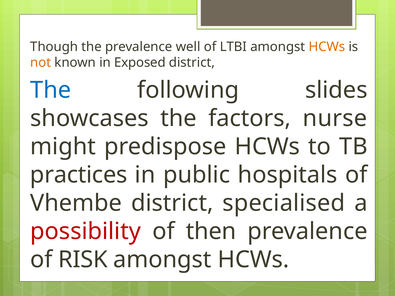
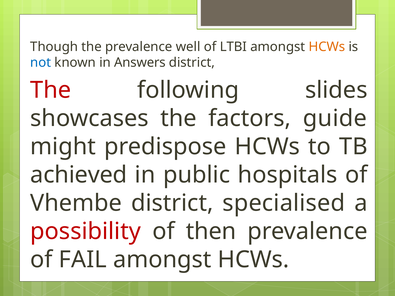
not colour: orange -> blue (41, 63)
Exposed: Exposed -> Answers (140, 63)
The colour: blue -> red (51, 90)
nurse: nurse -> guide (335, 118)
practices: practices -> achieved (79, 175)
RISK: RISK -> FAIL (83, 260)
